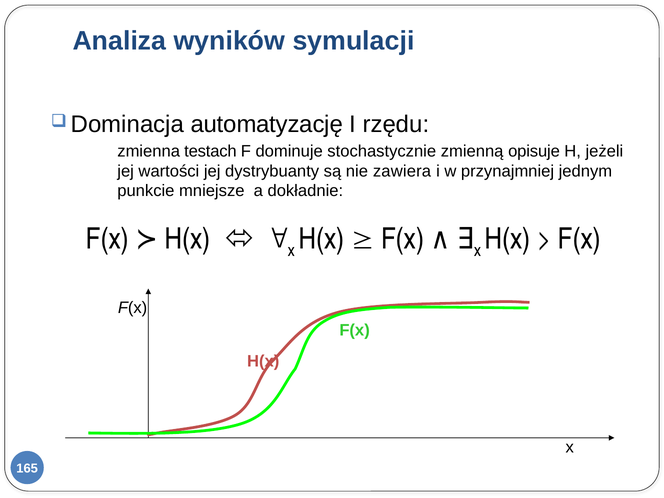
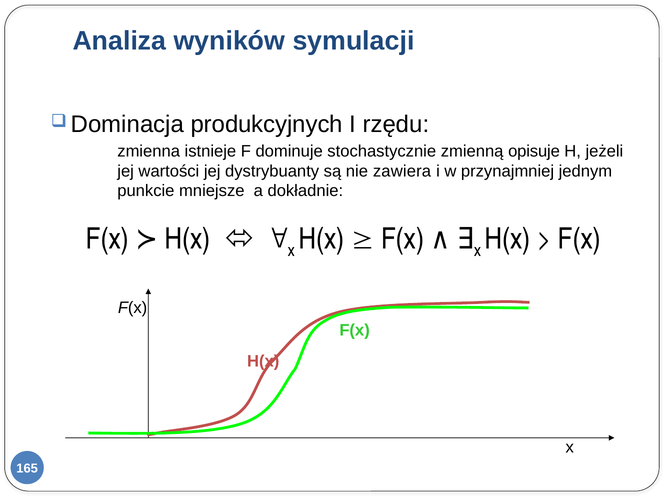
automatyzację: automatyzację -> produkcyjnych (267, 125)
testach: testach -> istnieje (210, 151)
